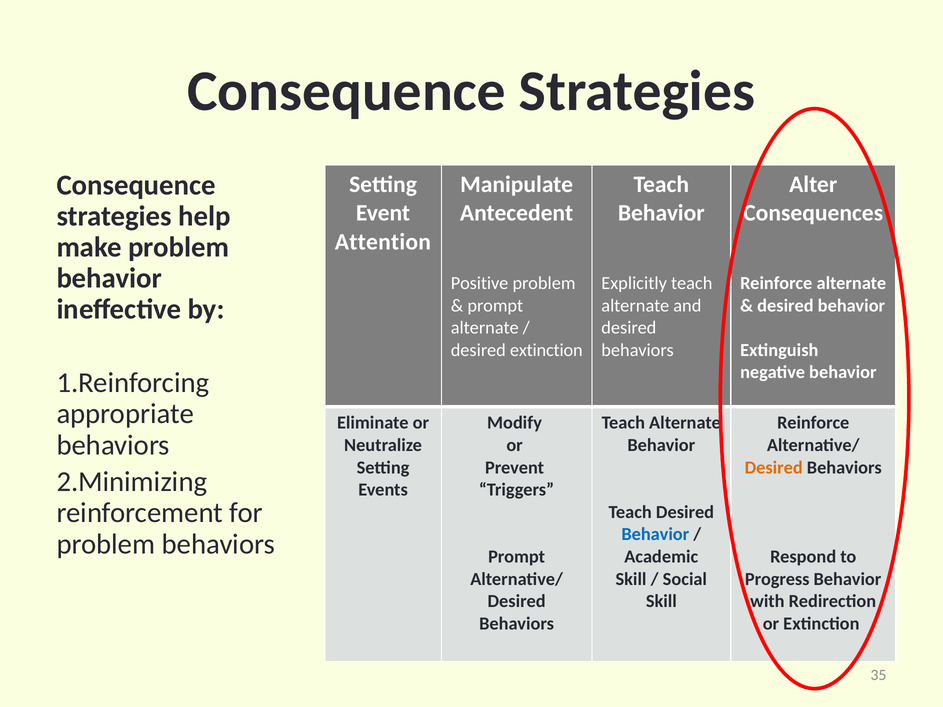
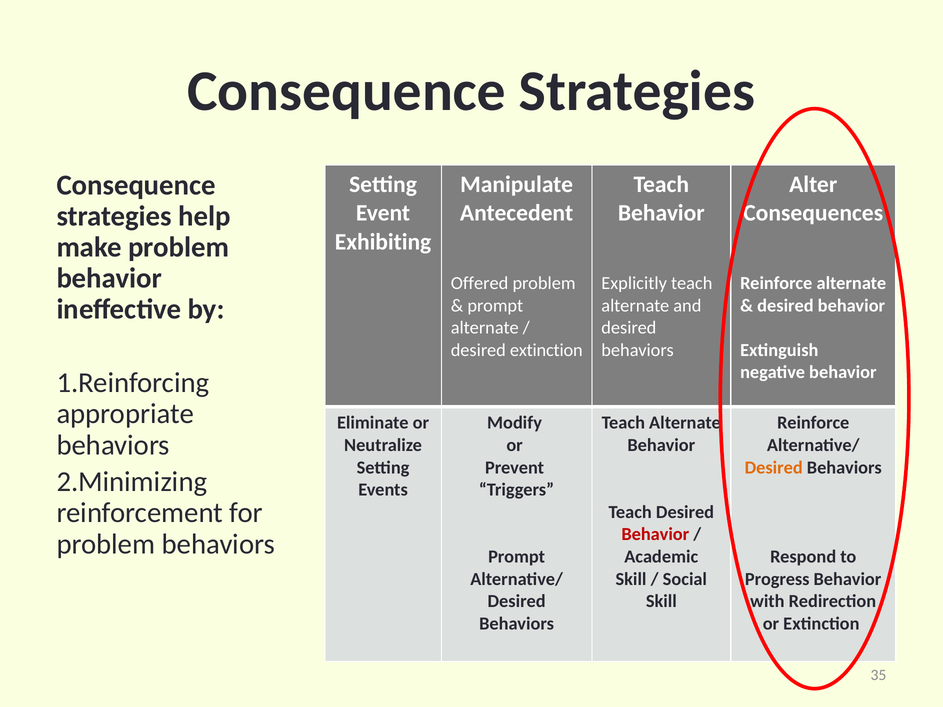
Attention: Attention -> Exhibiting (383, 242)
Positive: Positive -> Offered (480, 283)
Behavior colour: blue -> red (655, 535)
